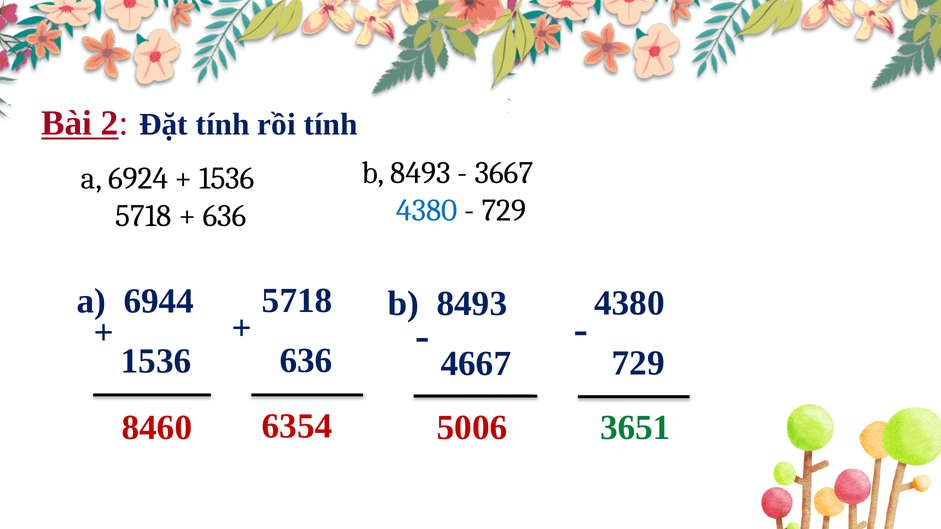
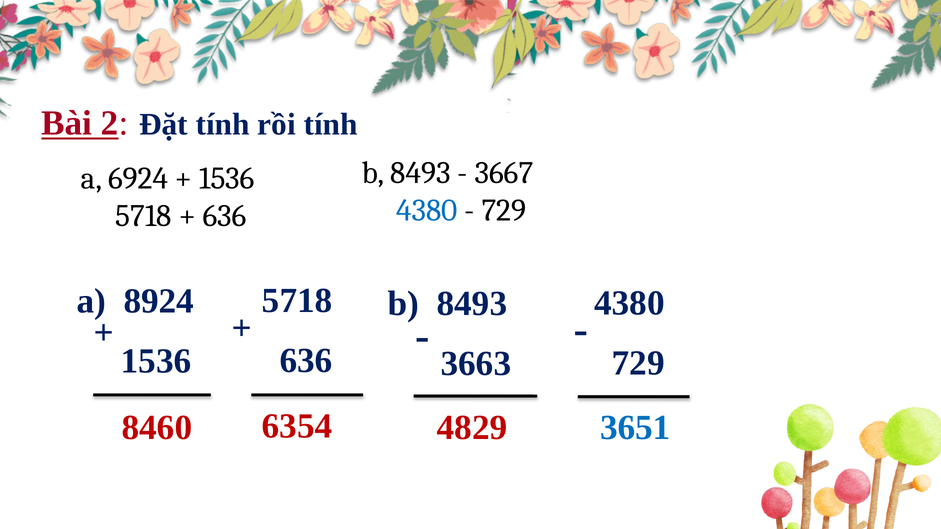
6944: 6944 -> 8924 (159, 301)
4667: 4667 -> 3663 (476, 364)
3651 colour: green -> blue (635, 428)
5006: 5006 -> 4829 (472, 428)
